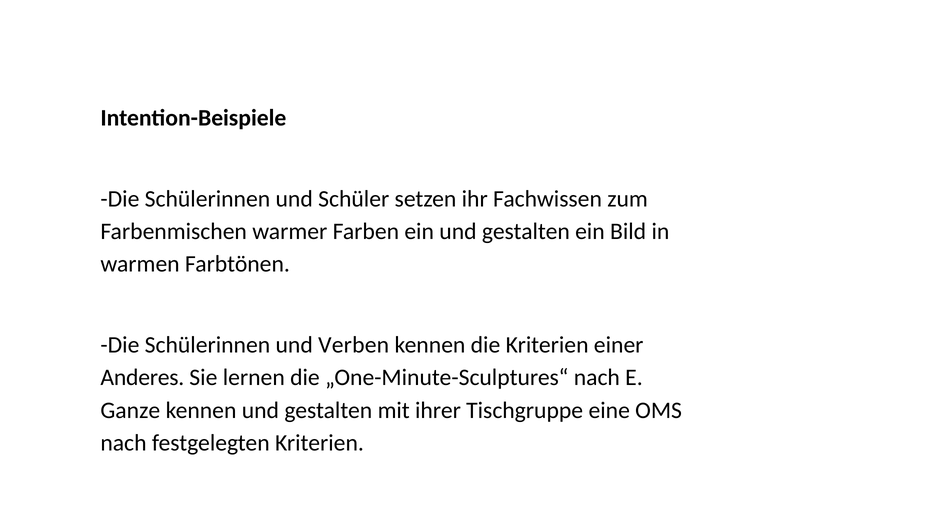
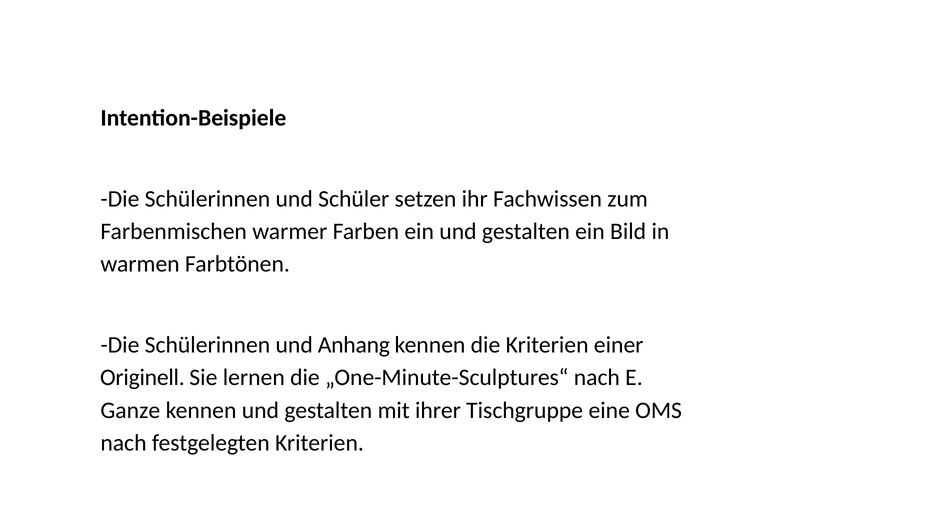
Verben: Verben -> Anhang (354, 345)
Anderes: Anderes -> Originell (142, 378)
